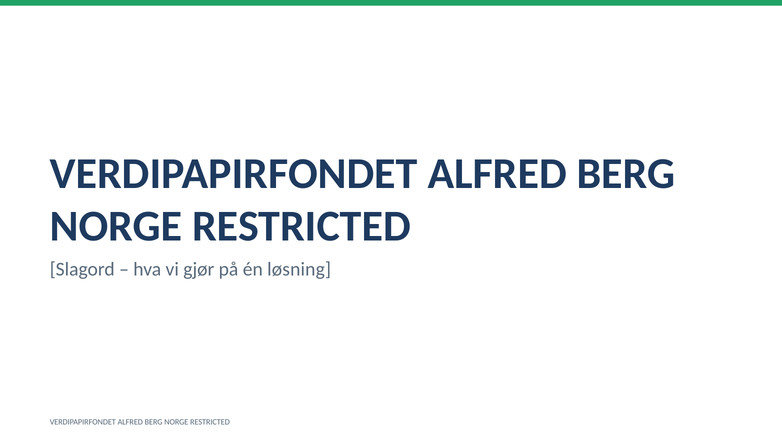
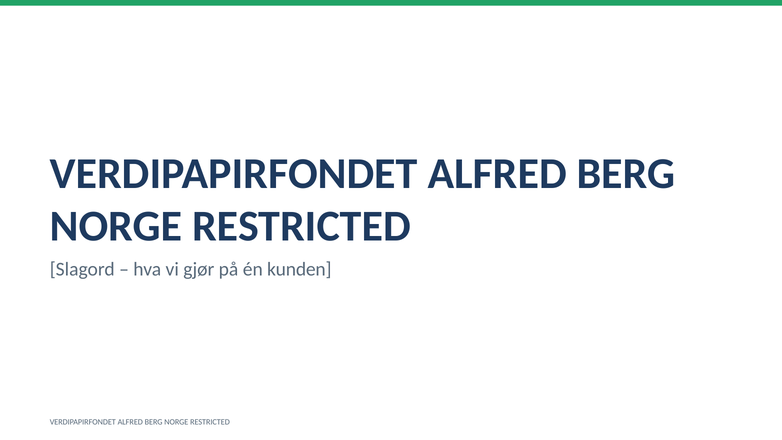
løsning: løsning -> kunden (299, 269)
